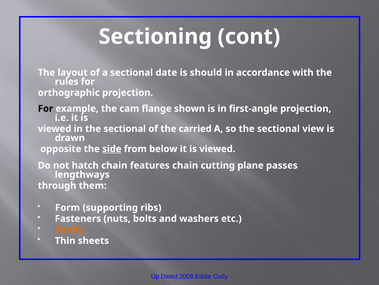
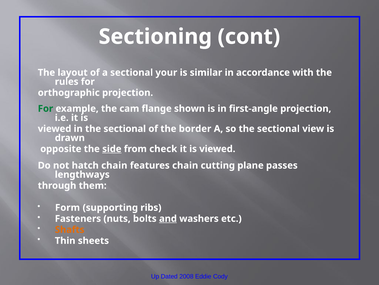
date: date -> your (166, 72)
should: should -> similar (206, 72)
For colour: black -> green (45, 108)
carried: carried -> border (195, 128)
below: below -> check (163, 149)
and underline: none -> present (168, 218)
